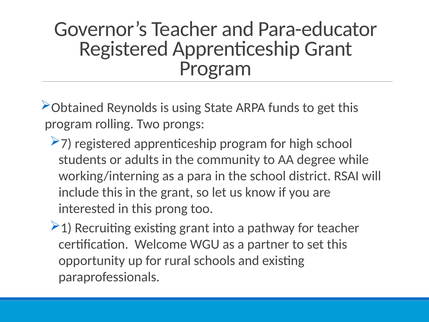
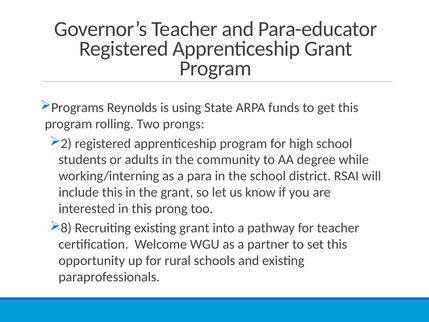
Obtained: Obtained -> Programs (78, 108)
7: 7 -> 2 (66, 143)
1: 1 -> 8 (66, 228)
